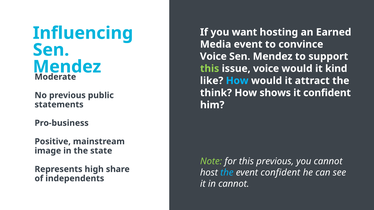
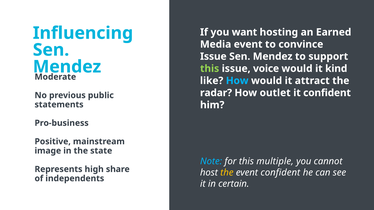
Voice: Voice -> Issue (213, 57)
think: think -> radar (216, 93)
shows: shows -> outlet (275, 93)
Note colour: light green -> light blue (211, 162)
this previous: previous -> multiple (275, 162)
the colour: light blue -> yellow (227, 173)
in cannot: cannot -> certain (234, 184)
